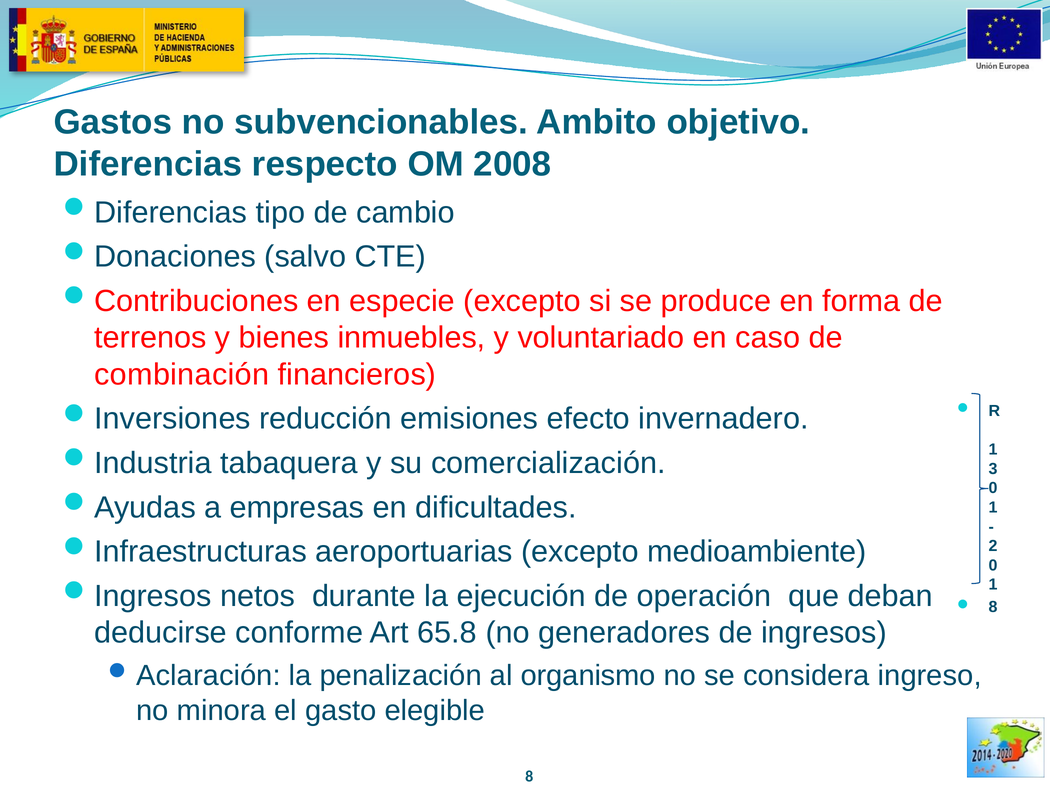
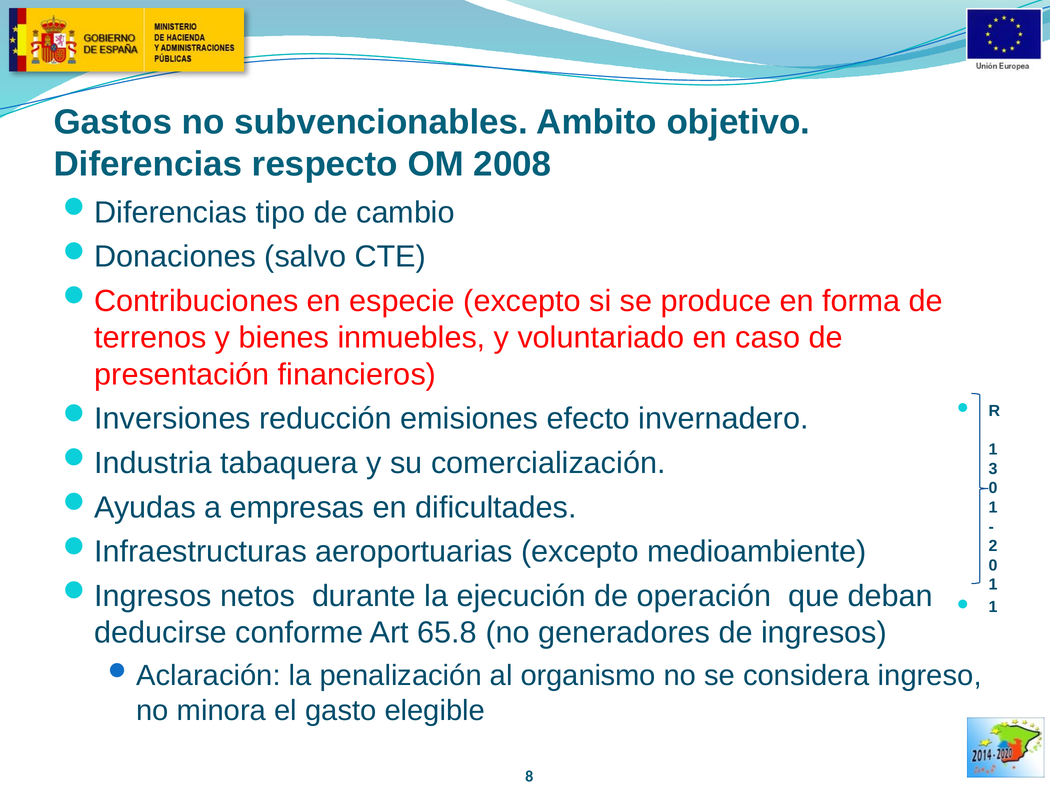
combinación: combinación -> presentación (182, 375)
8: 8 -> 1 (993, 608)
